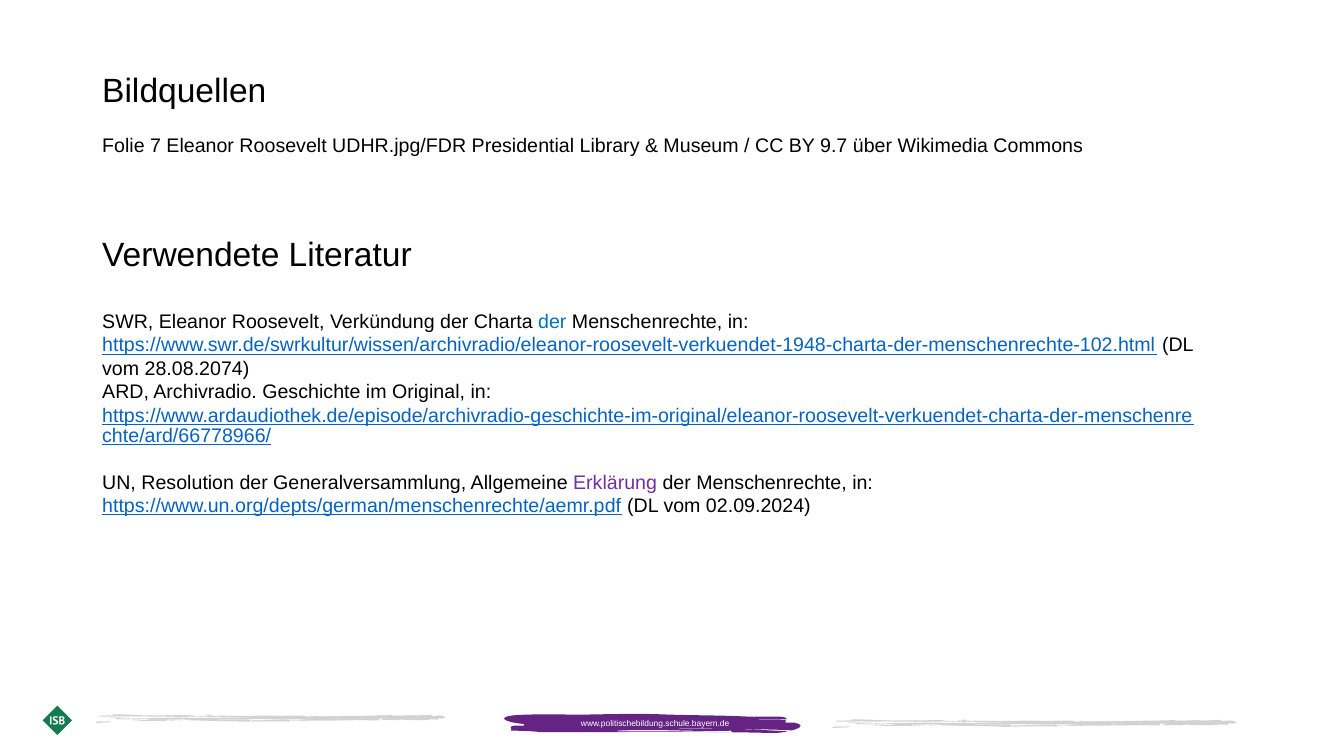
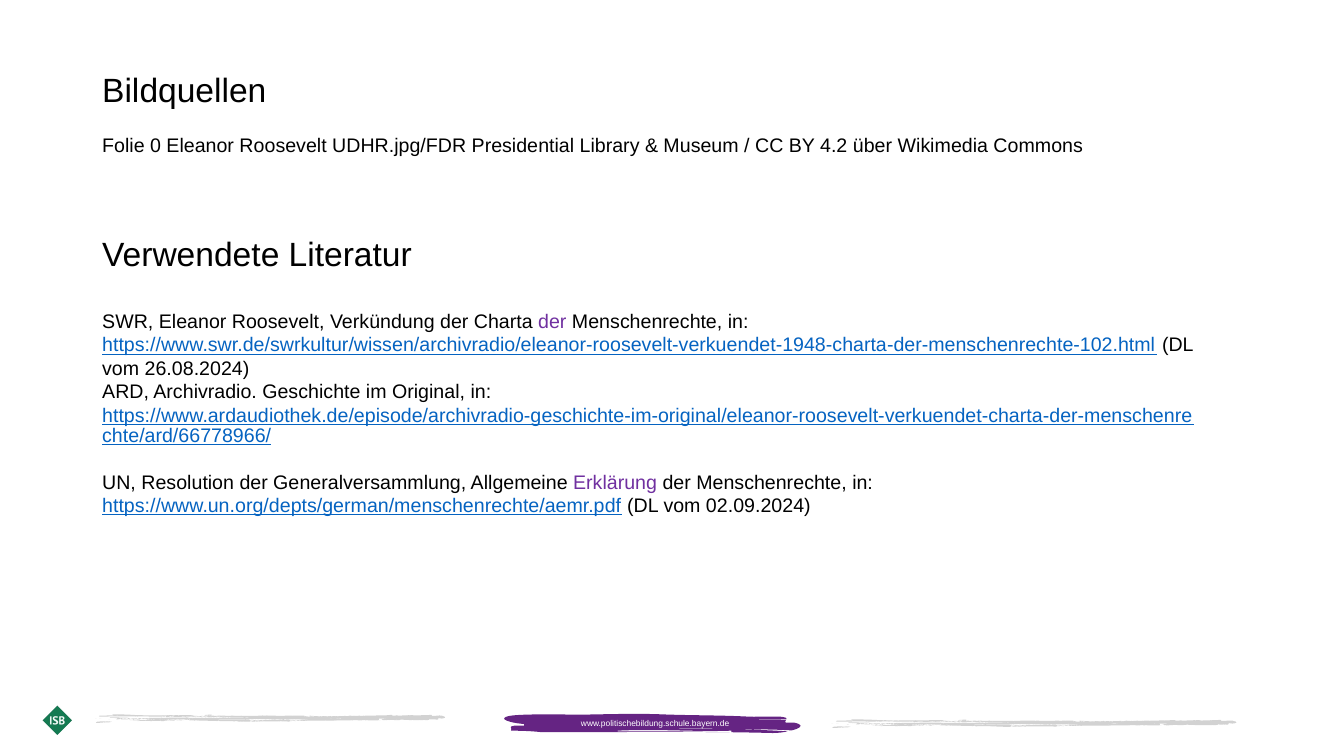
7: 7 -> 0 (156, 146)
9.7: 9.7 -> 4.2 (834, 146)
der colour: blue -> purple (552, 322)
28.08.2074: 28.08.2074 -> 26.08.2024 (197, 369)
